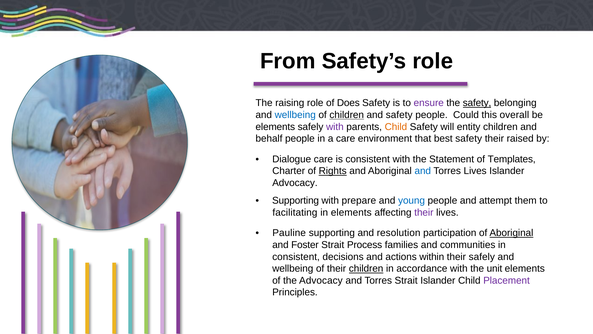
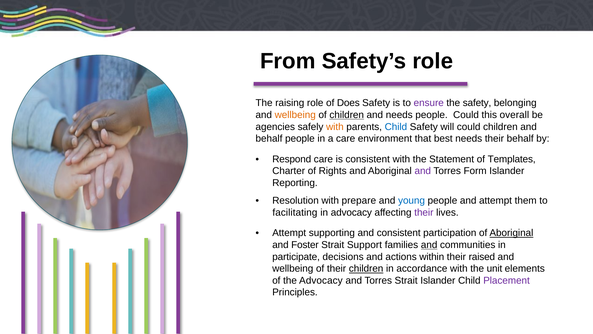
safety underline: present -> none (477, 103)
wellbeing colour: blue -> orange (295, 115)
and safety: safety -> needs (399, 115)
elements: elements -> agencies (275, 127)
with colour: purple -> orange (335, 127)
Child colour: orange -> blue (396, 127)
will entity: entity -> could (469, 127)
best safety: safety -> needs (469, 138)
their raised: raised -> behalf (520, 138)
Dialogue: Dialogue -> Respond (292, 159)
Rights underline: present -> none (333, 171)
and colour: blue -> purple (423, 171)
Torres Lives: Lives -> Form (475, 171)
Advocacy: Advocacy -> Reporting (295, 183)
Supporting: Supporting -> Resolution (296, 200)
in elements: elements -> advocacy (351, 212)
Pauline: Pauline -> Attempt (289, 233)
and resolution: resolution -> consistent (399, 233)
Process: Process -> Support (365, 245)
and underline: none -> present (429, 245)
consistent: consistent -> participate (296, 256)
their safely: safely -> raised (482, 256)
